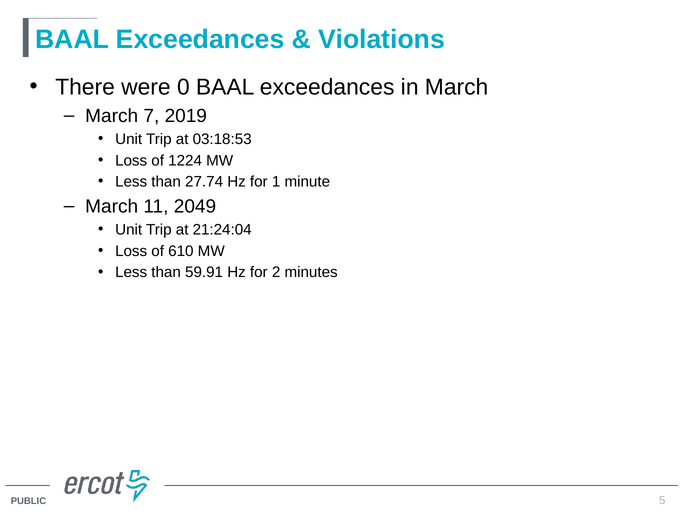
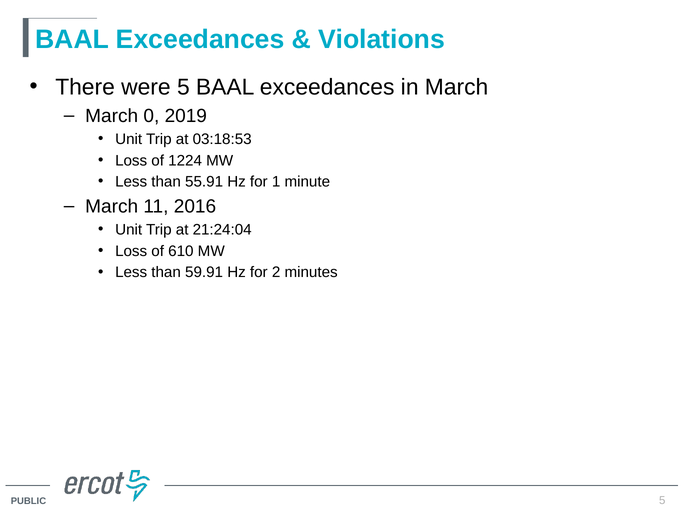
were 0: 0 -> 5 (183, 87)
7: 7 -> 0 (151, 116)
27.74: 27.74 -> 55.91 (204, 182)
2049: 2049 -> 2016 (195, 206)
